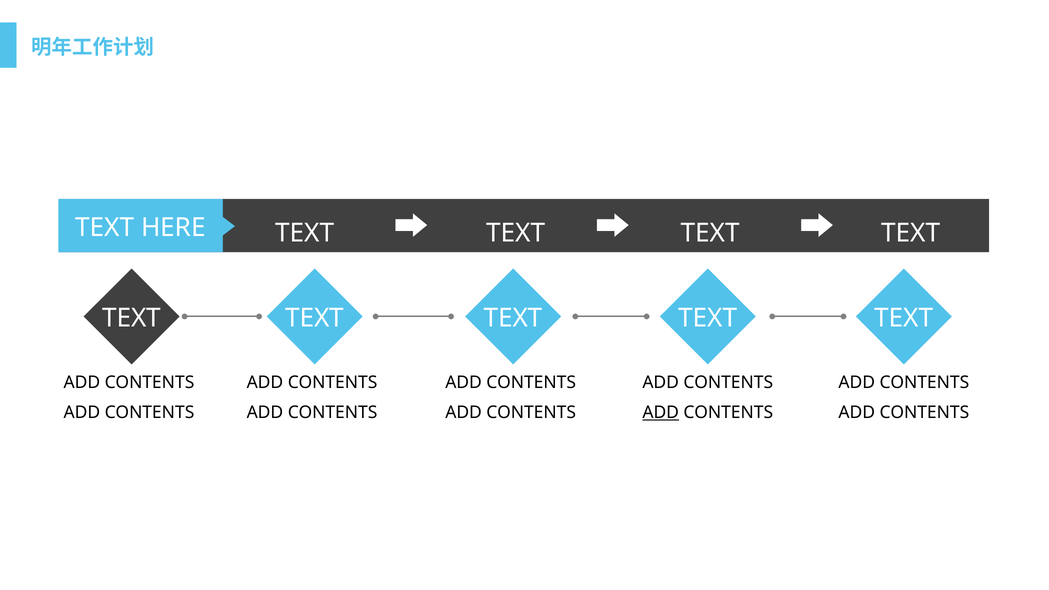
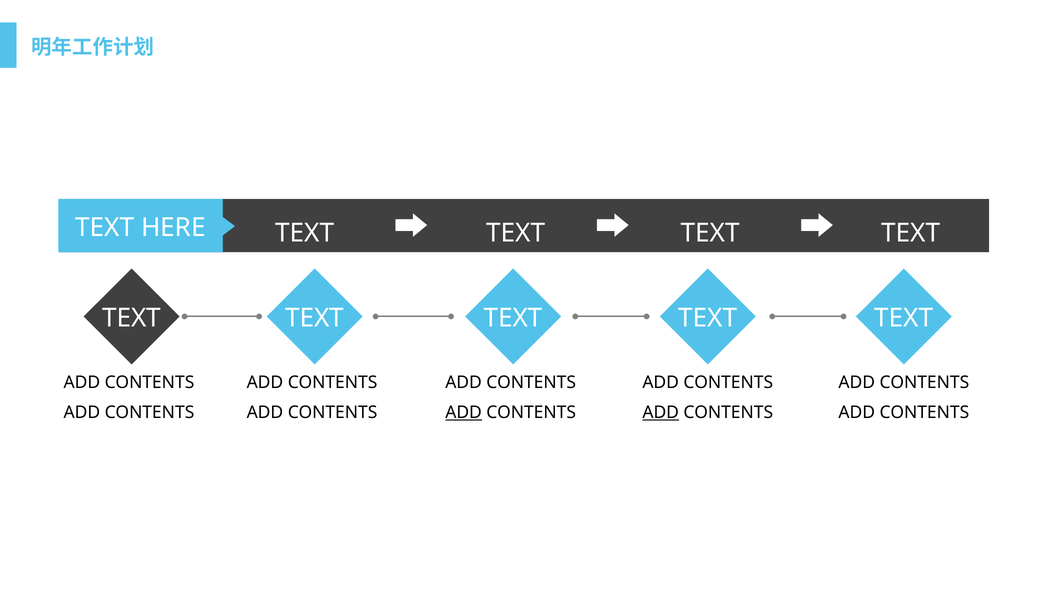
ADD underline: none -> present (464, 413)
